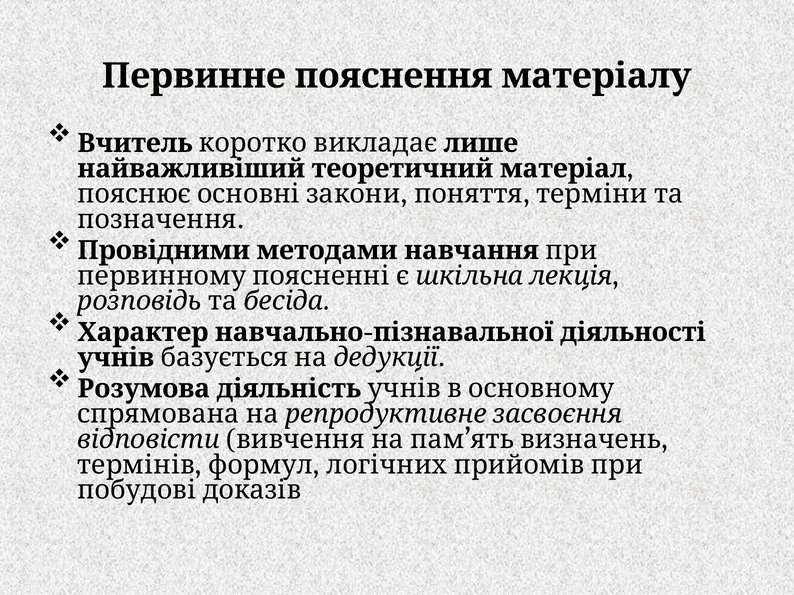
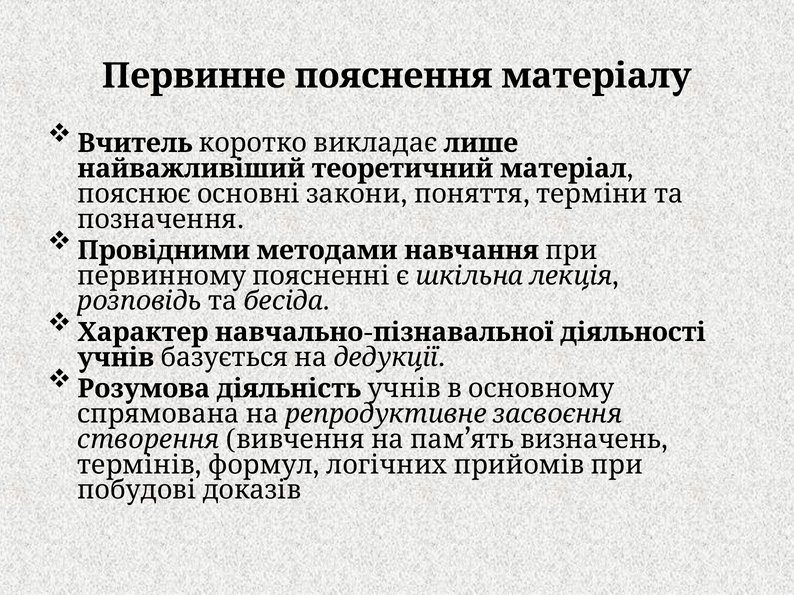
відповісти: відповісти -> створення (148, 440)
